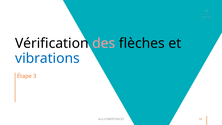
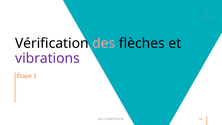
vibrations colour: blue -> purple (47, 58)
